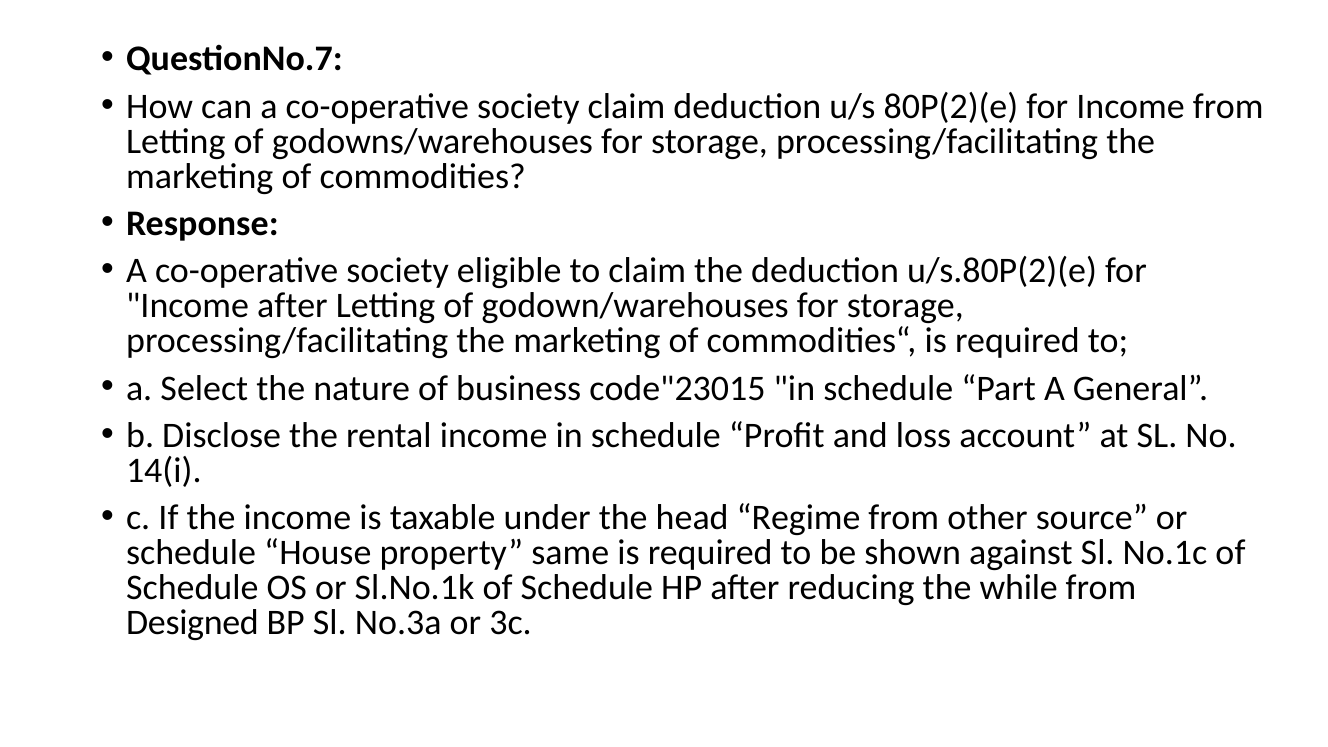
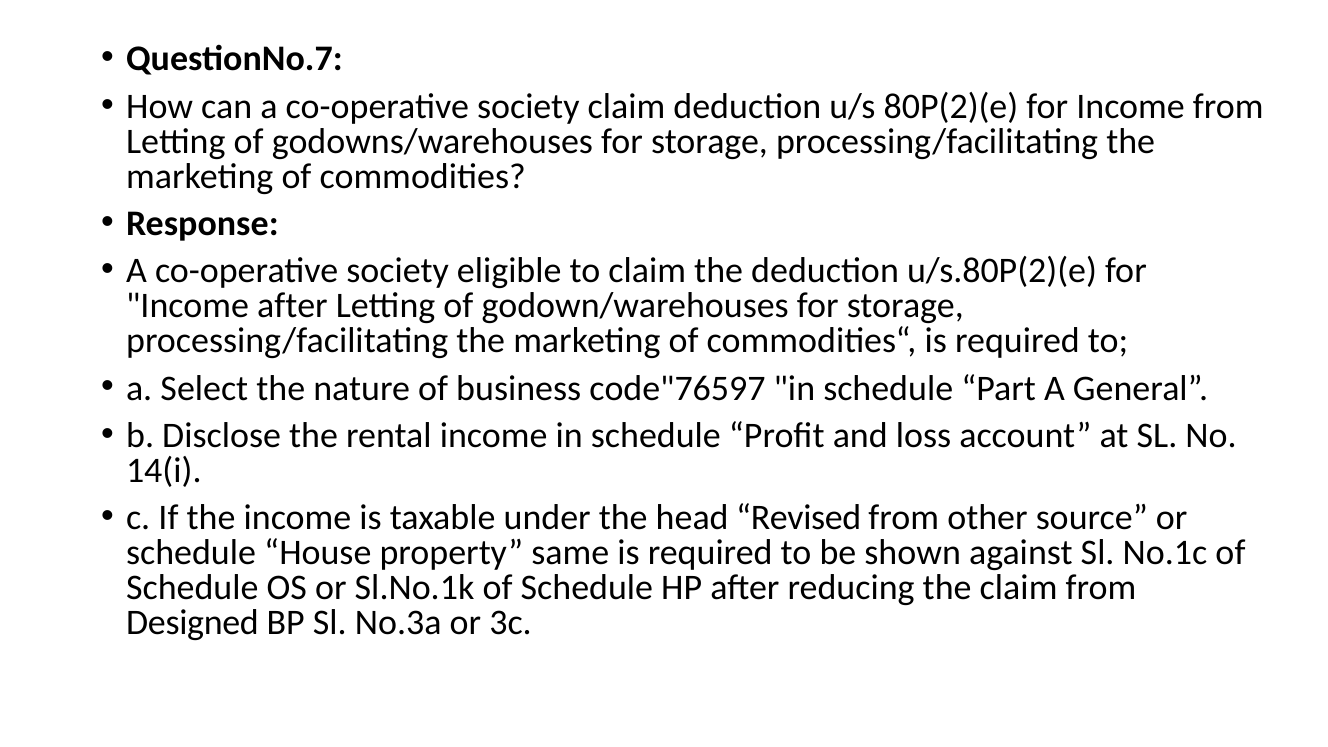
code"23015: code"23015 -> code"76597 (677, 388)
Regime: Regime -> Revised (799, 518)
the while: while -> claim (1019, 588)
